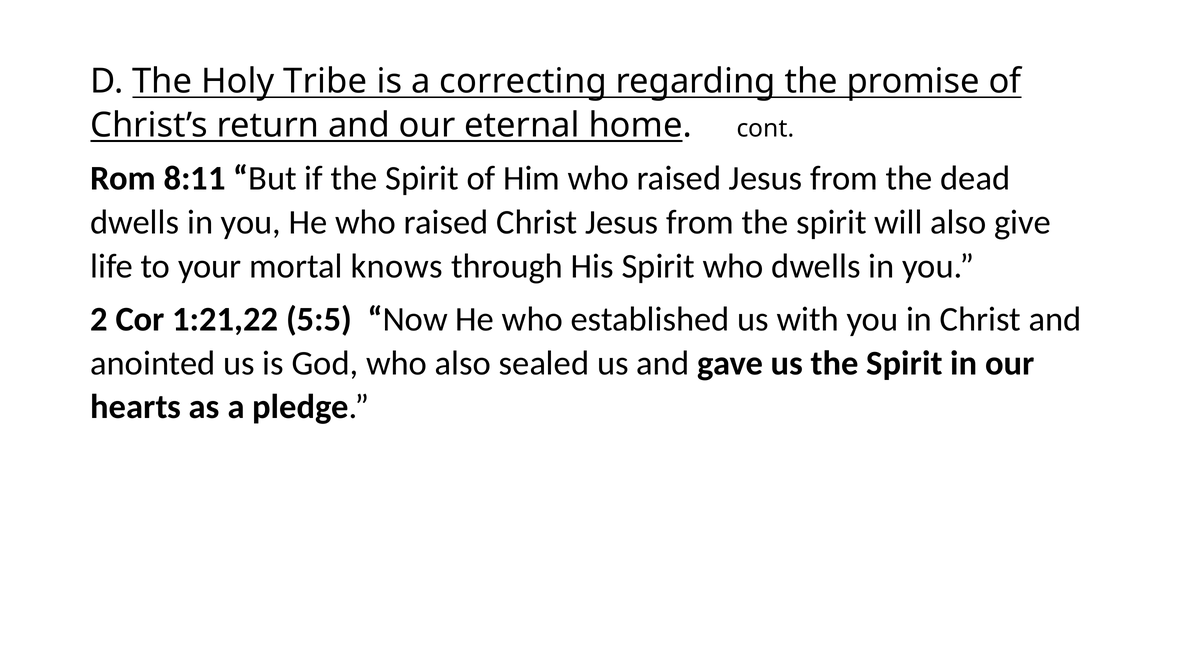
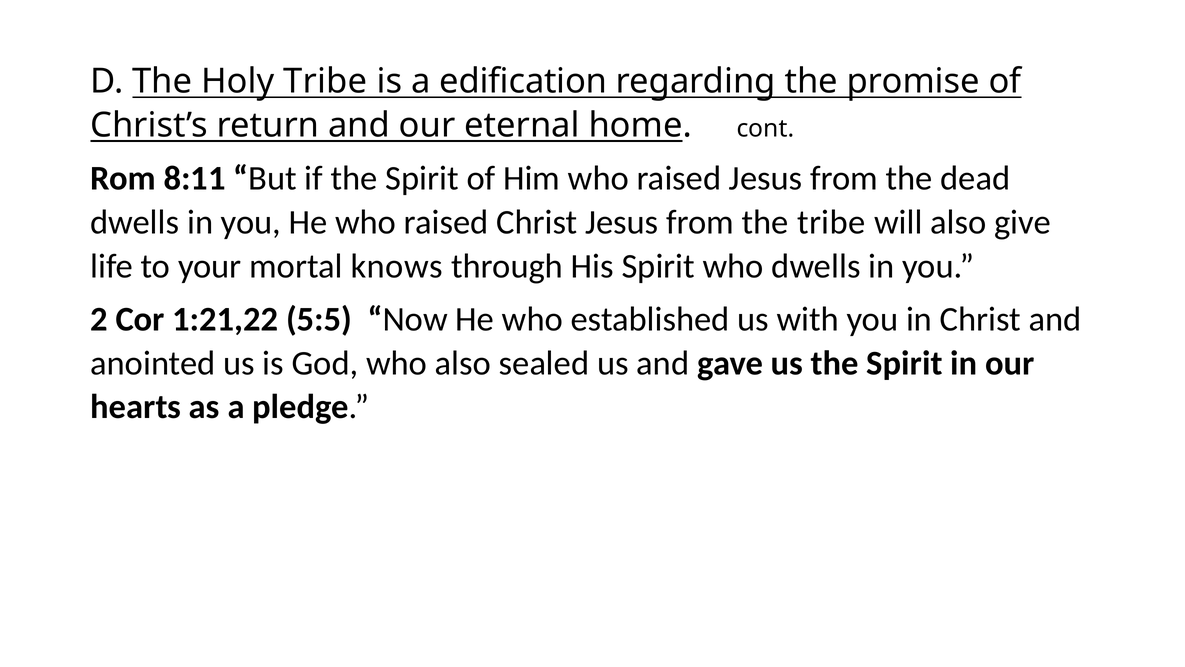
correcting: correcting -> edification (523, 81)
from the spirit: spirit -> tribe (831, 222)
